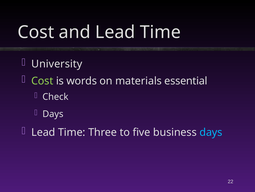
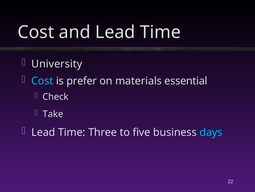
Cost colour: light green -> light blue (42, 81)
words: words -> prefer (82, 81)
Days: Days -> Take (53, 114)
